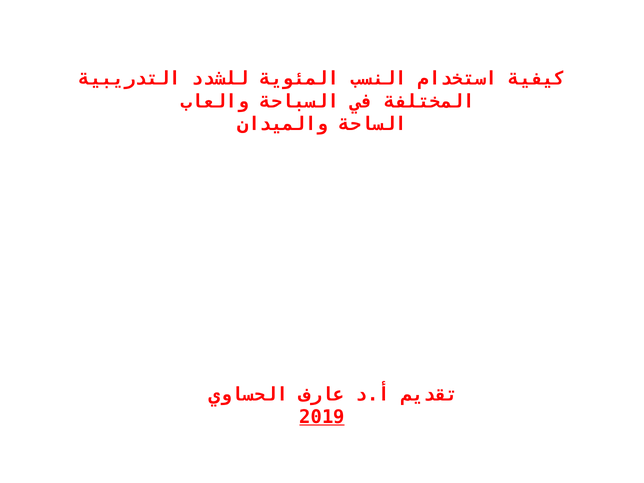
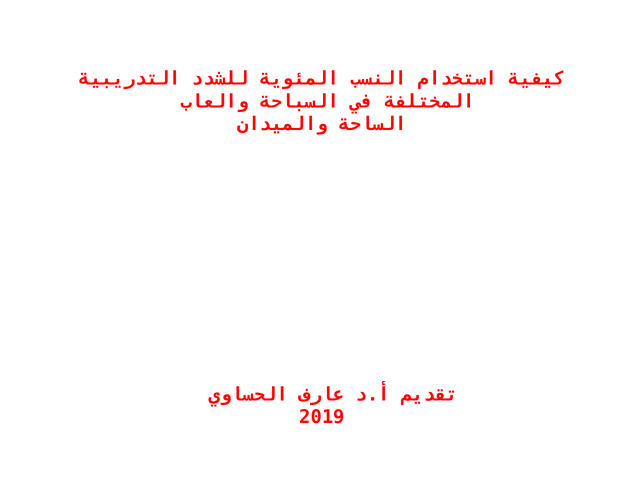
2019 underline: present -> none (322, 417)
